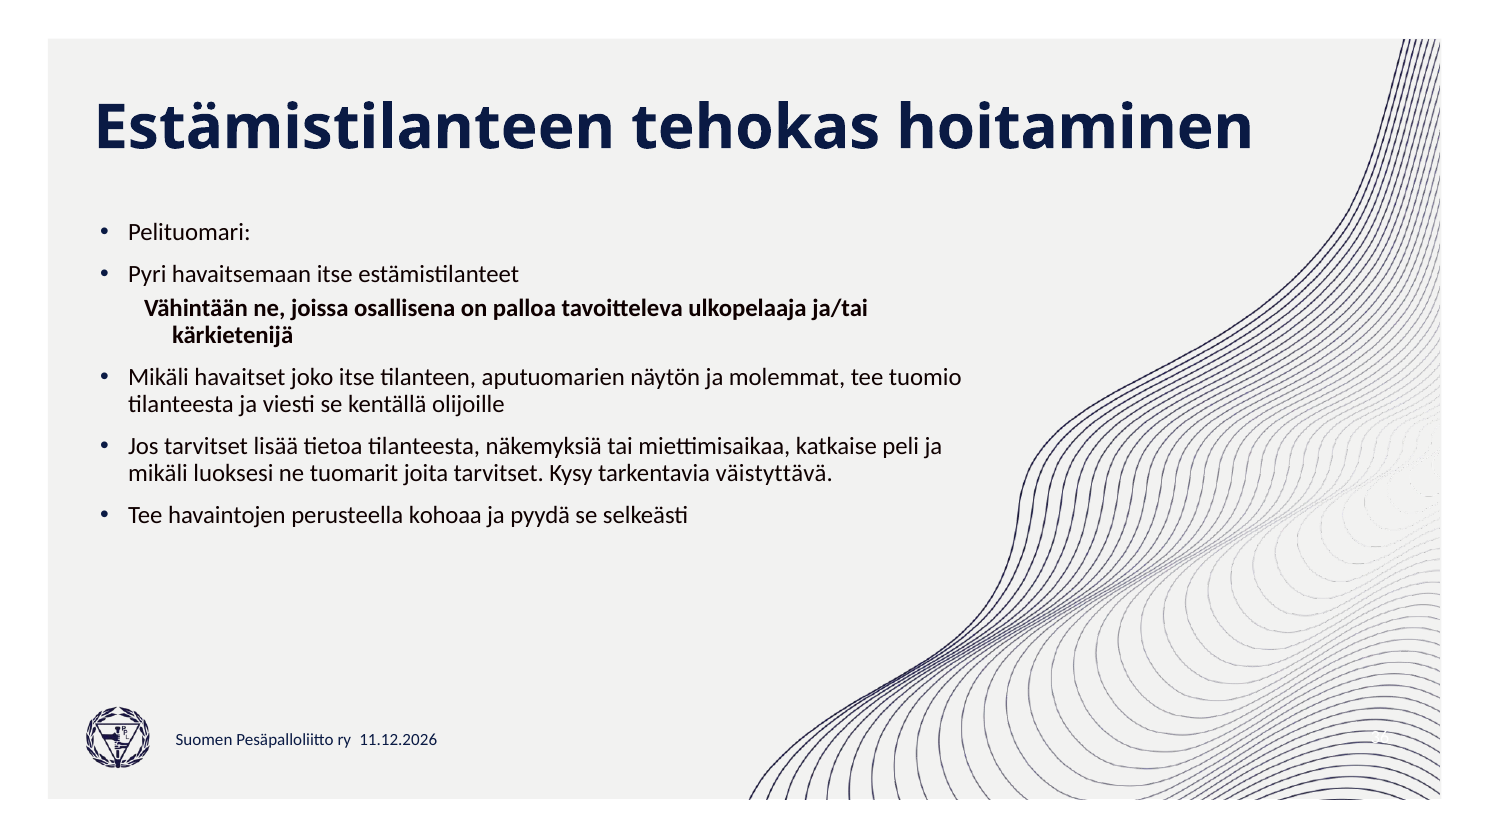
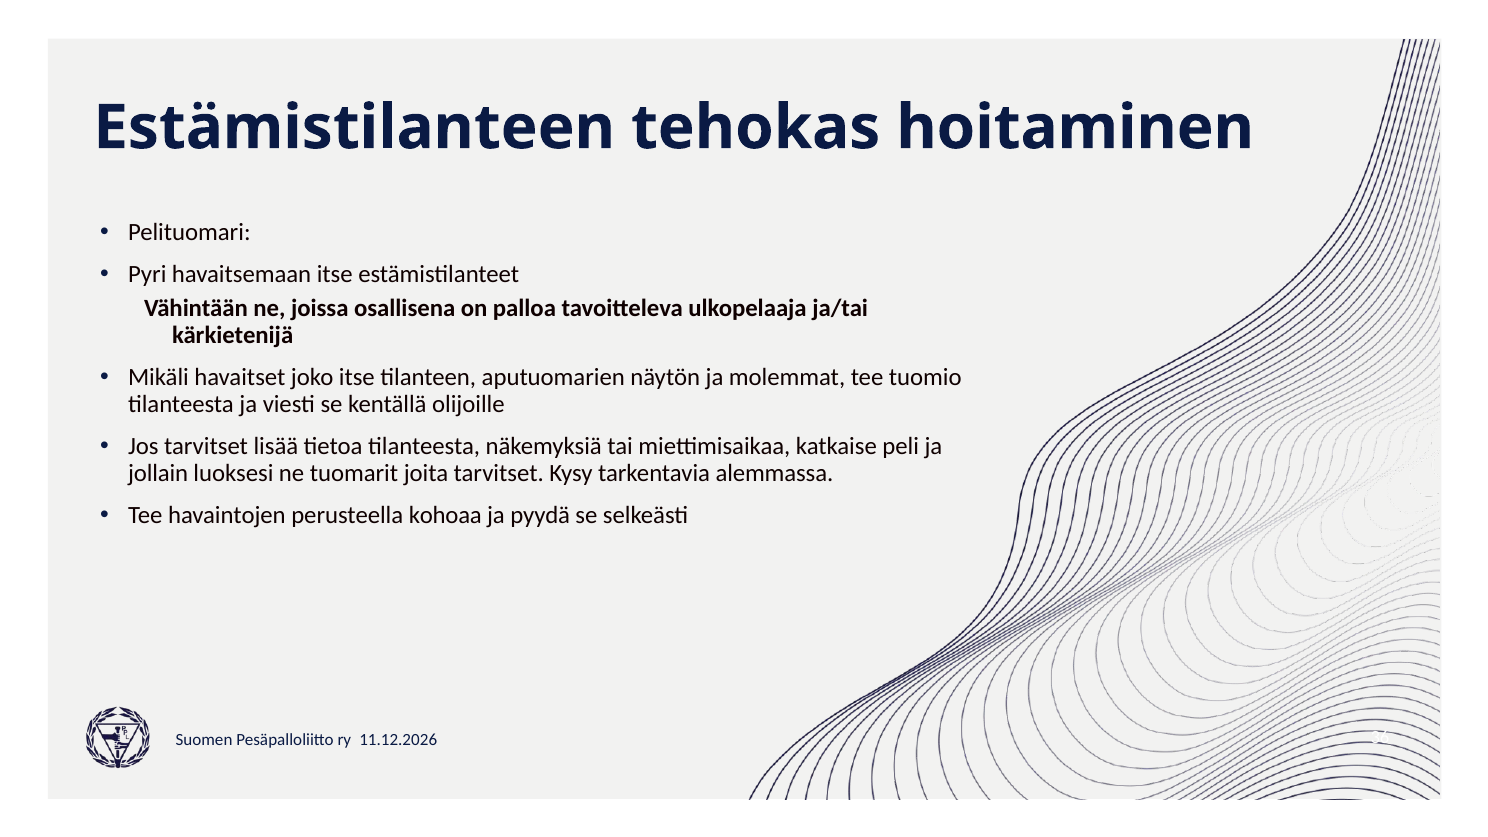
mikäli: mikäli -> jollain (158, 473)
väistyttävä: väistyttävä -> alemmassa (774, 473)
